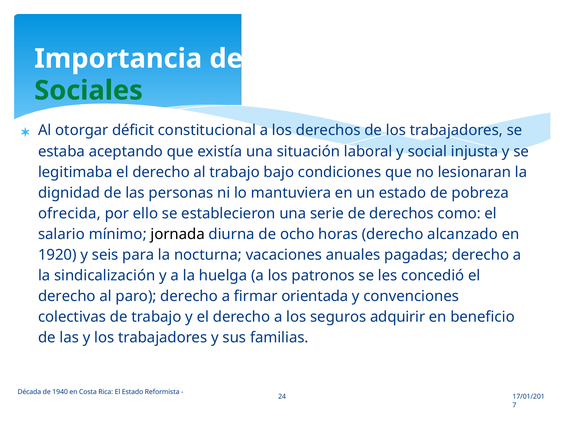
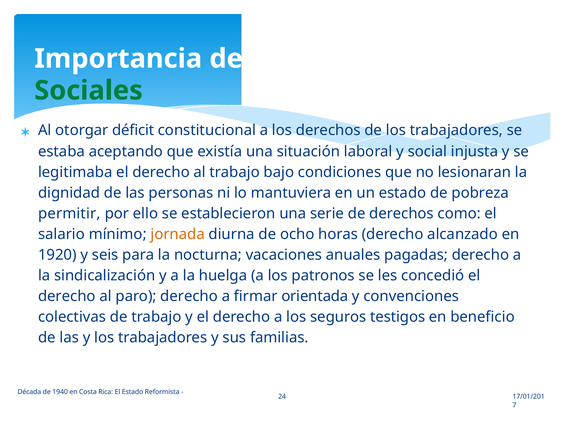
ofrecida: ofrecida -> permitir (69, 214)
jornada colour: black -> orange (178, 234)
adquirir: adquirir -> testigos (398, 317)
